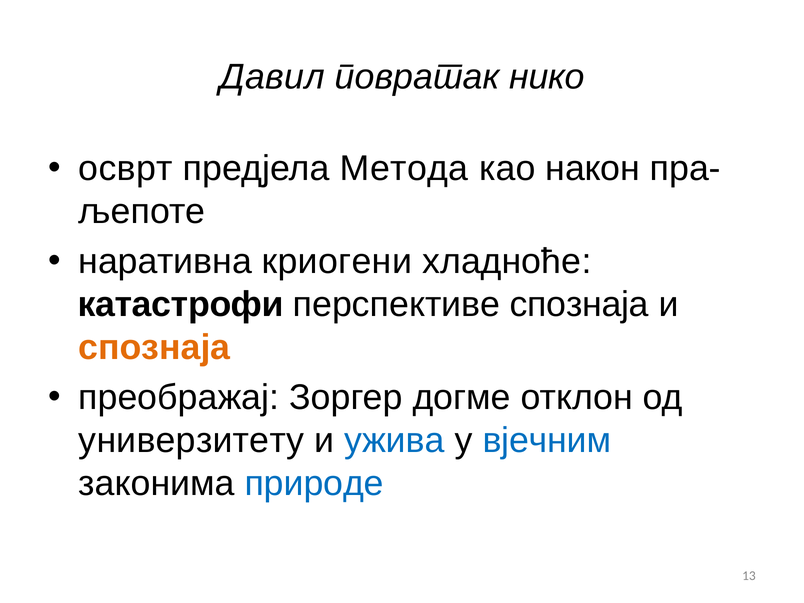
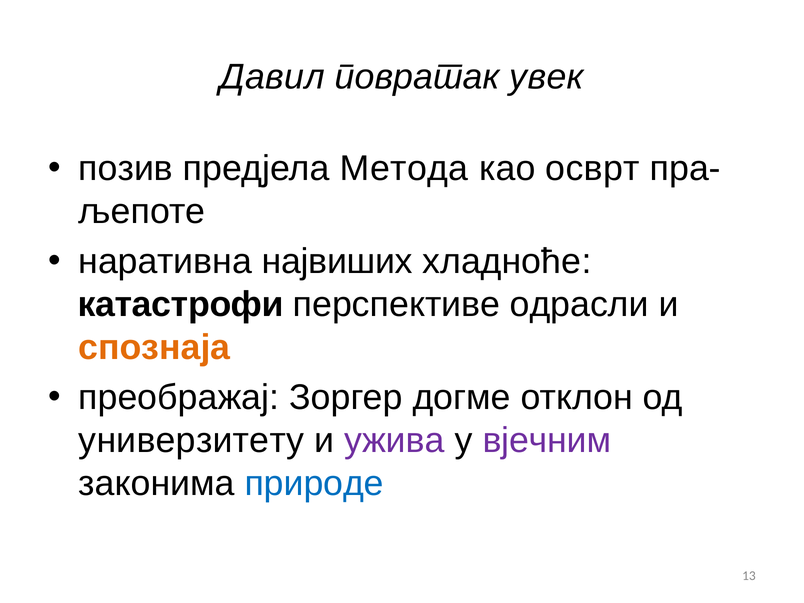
нико: нико -> увек (546, 77)
осврт: осврт -> позив (126, 169)
након: након -> осврт (592, 169)
криогени: криогени -> највиших (337, 262)
перспективе спознаја: спознаја -> одрасли (579, 305)
ужива colour: blue -> purple (395, 441)
вјечним colour: blue -> purple (547, 441)
